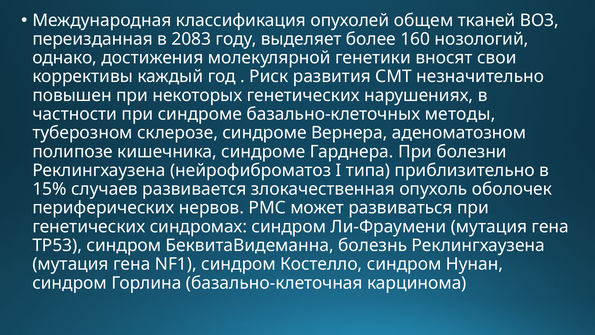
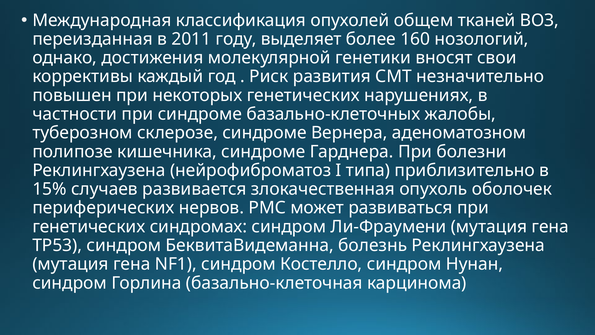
2083: 2083 -> 2011 (191, 39)
методы: методы -> жалобы (460, 114)
